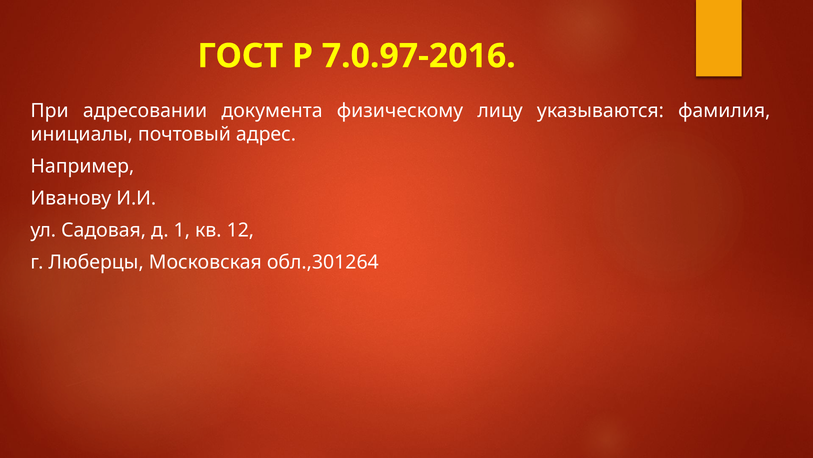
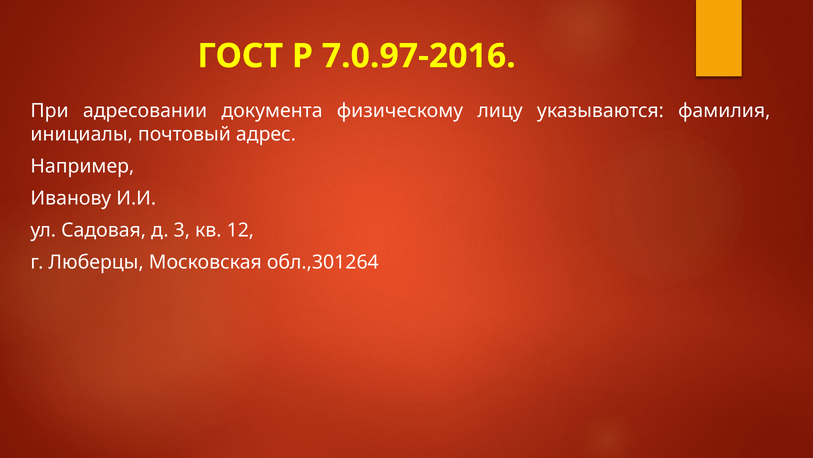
1: 1 -> 3 (182, 230)
